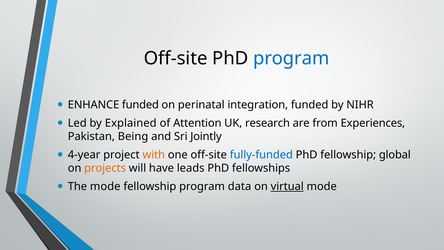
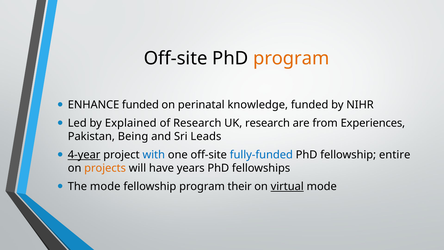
program colour: blue -> orange (291, 58)
integration: integration -> knowledge (258, 105)
of Attention: Attention -> Research (197, 123)
Jointly: Jointly -> Leads (206, 136)
4-year underline: none -> present (84, 155)
with colour: orange -> blue (154, 155)
global: global -> entire (395, 155)
leads: leads -> years (191, 168)
data: data -> their (240, 186)
